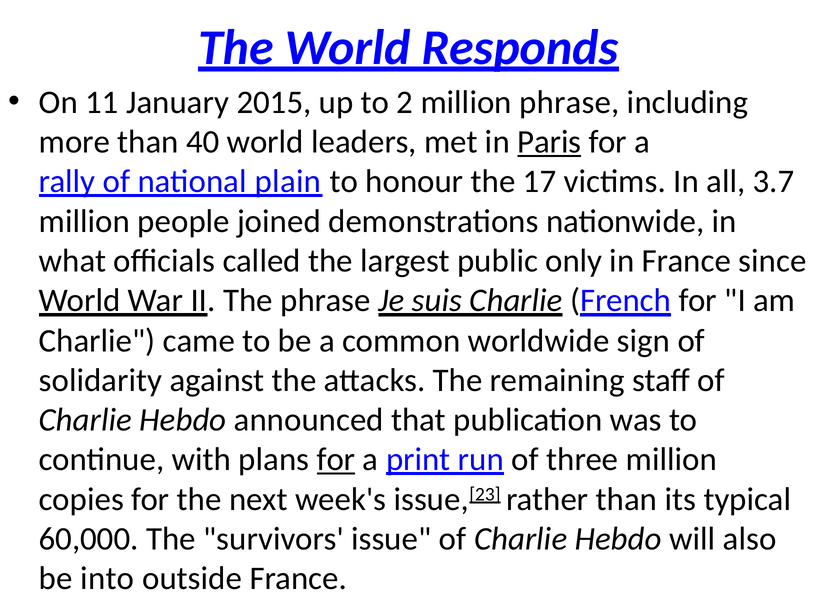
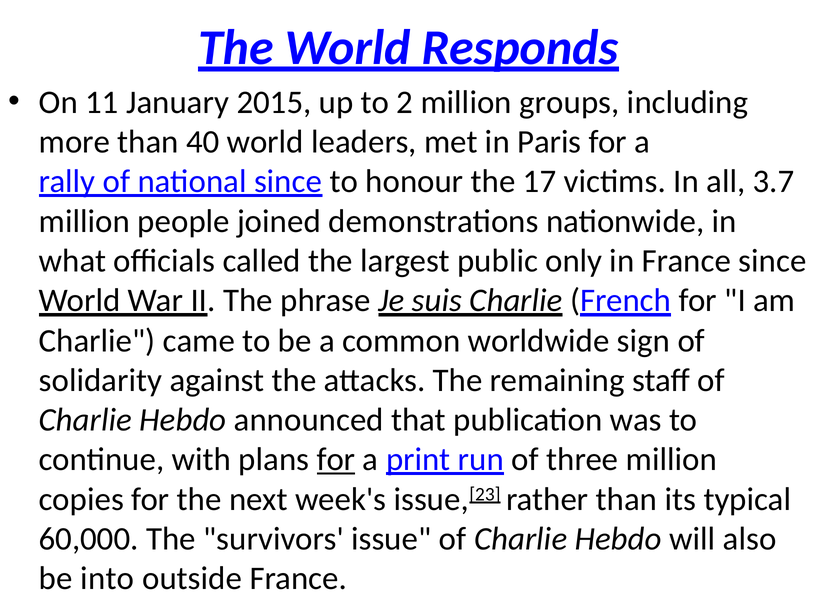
million phrase: phrase -> groups (569, 102)
Paris underline: present -> none (549, 142)
national plain: plain -> since (288, 181)
